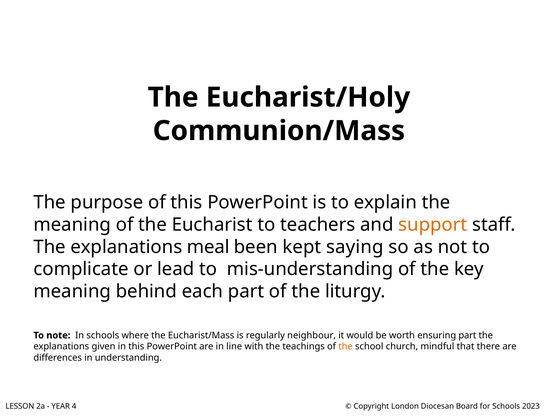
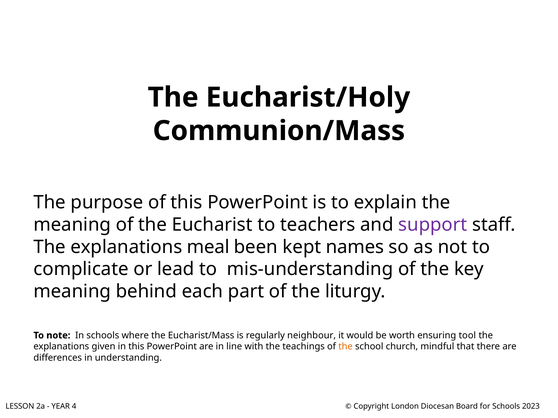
support colour: orange -> purple (433, 225)
saying: saying -> names (355, 247)
ensuring part: part -> tool (467, 336)
